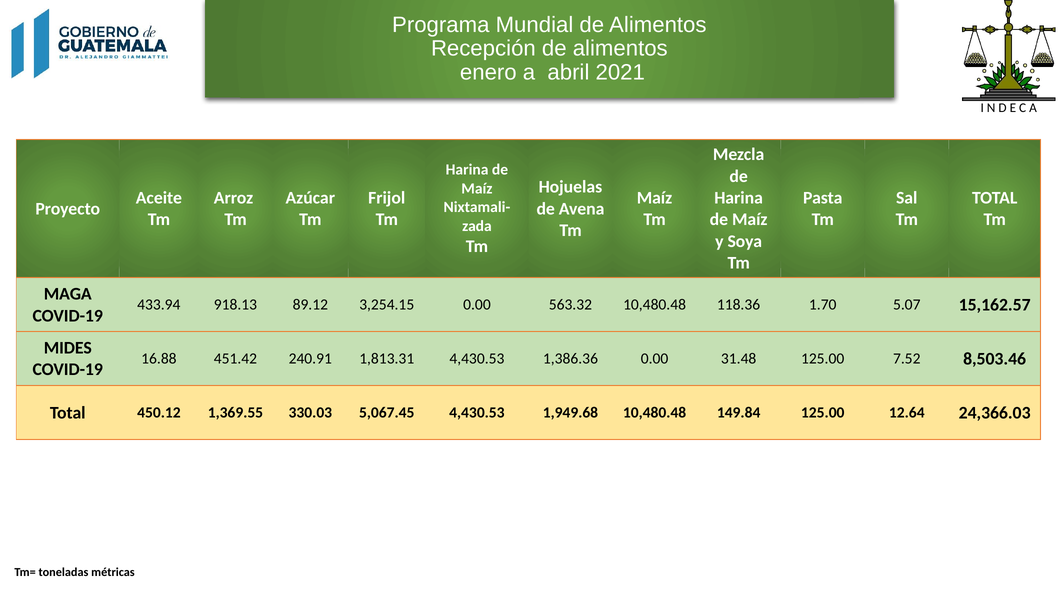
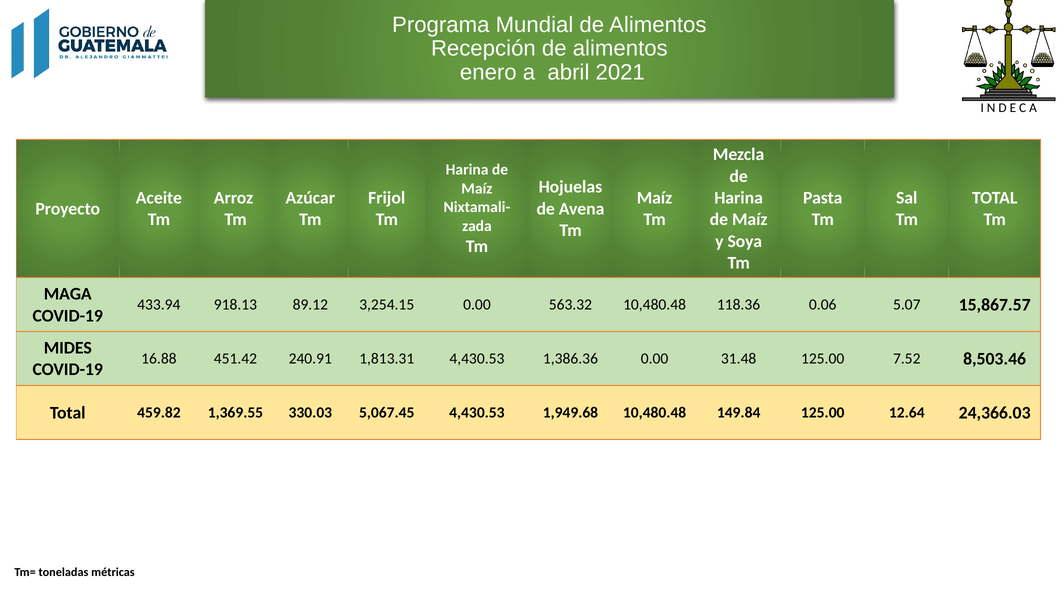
1.70: 1.70 -> 0.06 (823, 305)
15,162.57: 15,162.57 -> 15,867.57 (995, 305)
450.12: 450.12 -> 459.82 (159, 412)
